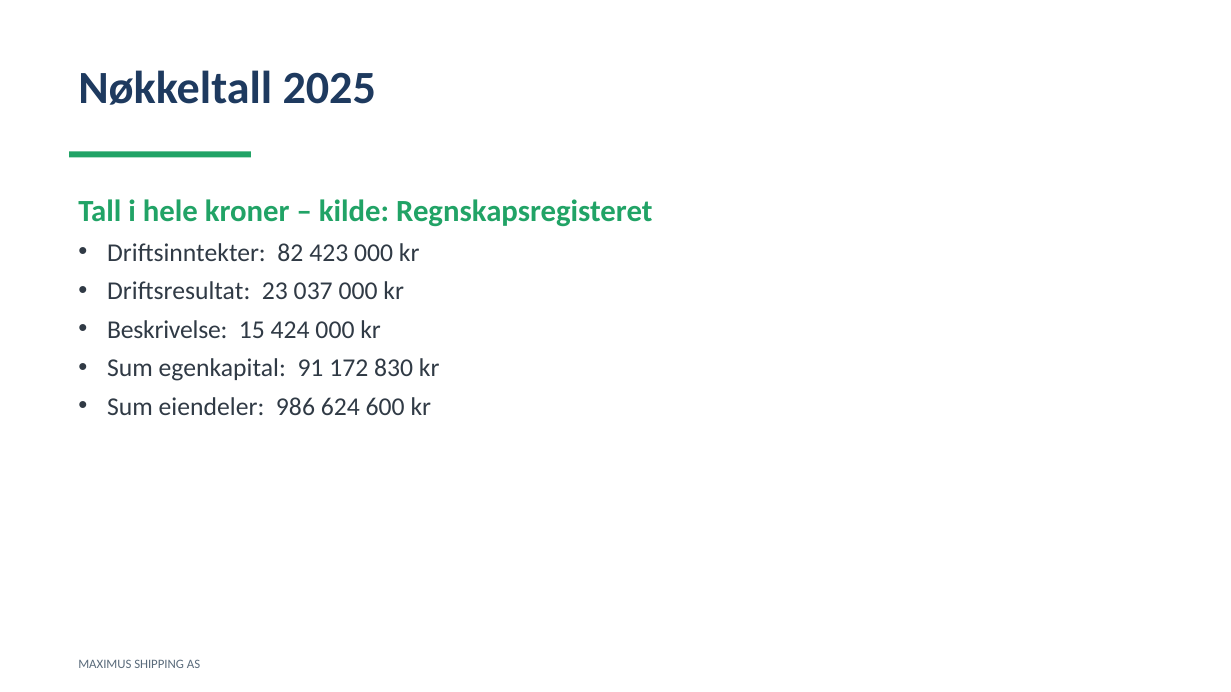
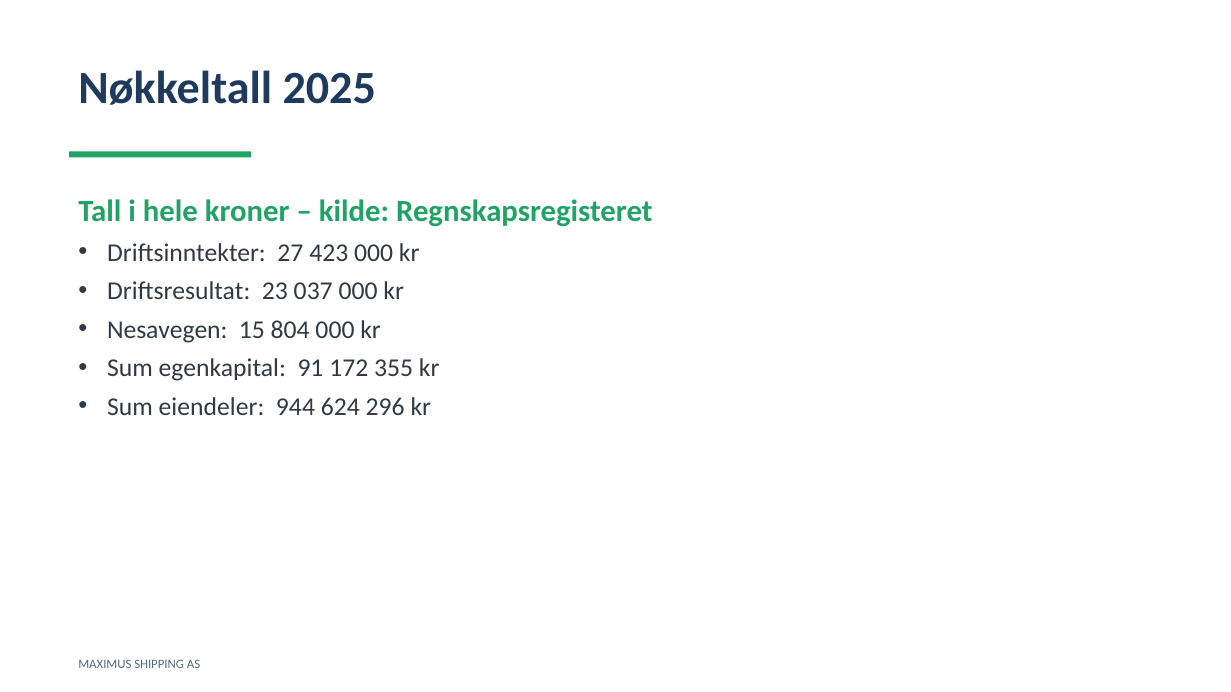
82: 82 -> 27 (290, 253)
Beskrivelse: Beskrivelse -> Nesavegen (167, 330)
424: 424 -> 804 (290, 330)
830: 830 -> 355 (394, 369)
986: 986 -> 944 (295, 407)
600: 600 -> 296 (385, 407)
